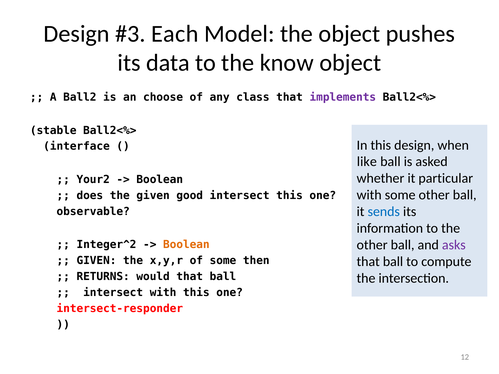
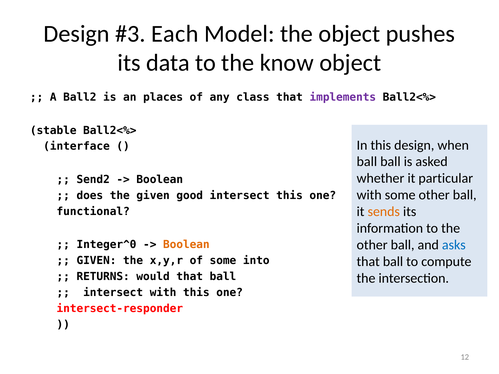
choose: choose -> places (163, 97)
like: like -> ball (367, 162)
Your2: Your2 -> Send2 (93, 180)
sends colour: blue -> orange (384, 212)
observable: observable -> functional (93, 212)
asks colour: purple -> blue (454, 245)
Integer^2: Integer^2 -> Integer^0 (106, 245)
then: then -> into (256, 261)
